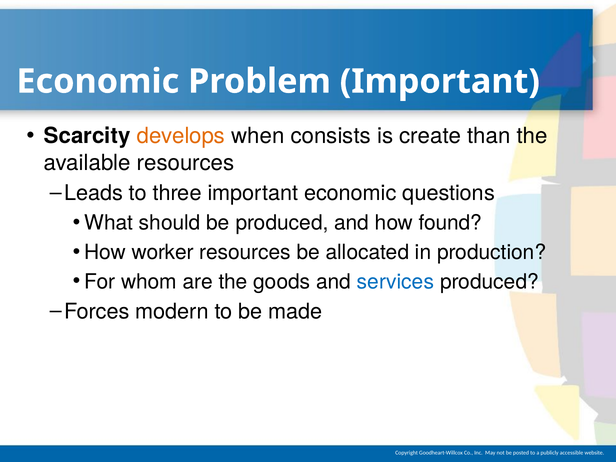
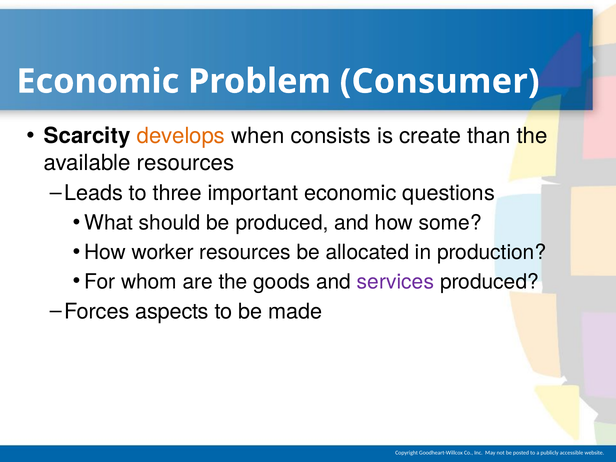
Problem Important: Important -> Consumer (440, 81)
found: found -> some (450, 223)
services colour: blue -> purple (395, 282)
modern: modern -> aspects (172, 311)
